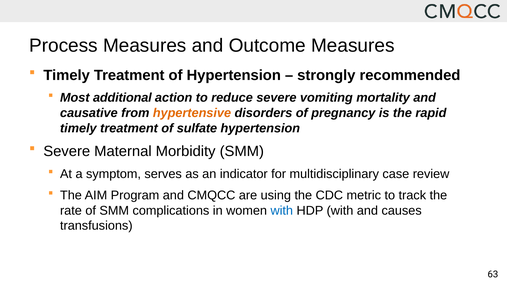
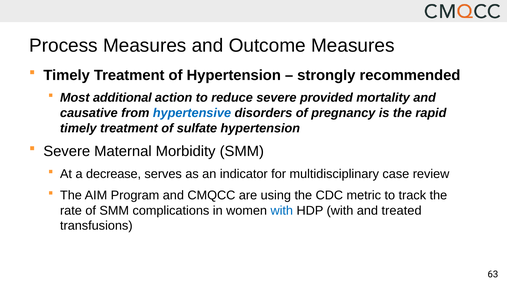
vomiting: vomiting -> provided (326, 98)
hypertensive colour: orange -> blue (192, 113)
symptom: symptom -> decrease (114, 174)
causes: causes -> treated (402, 211)
